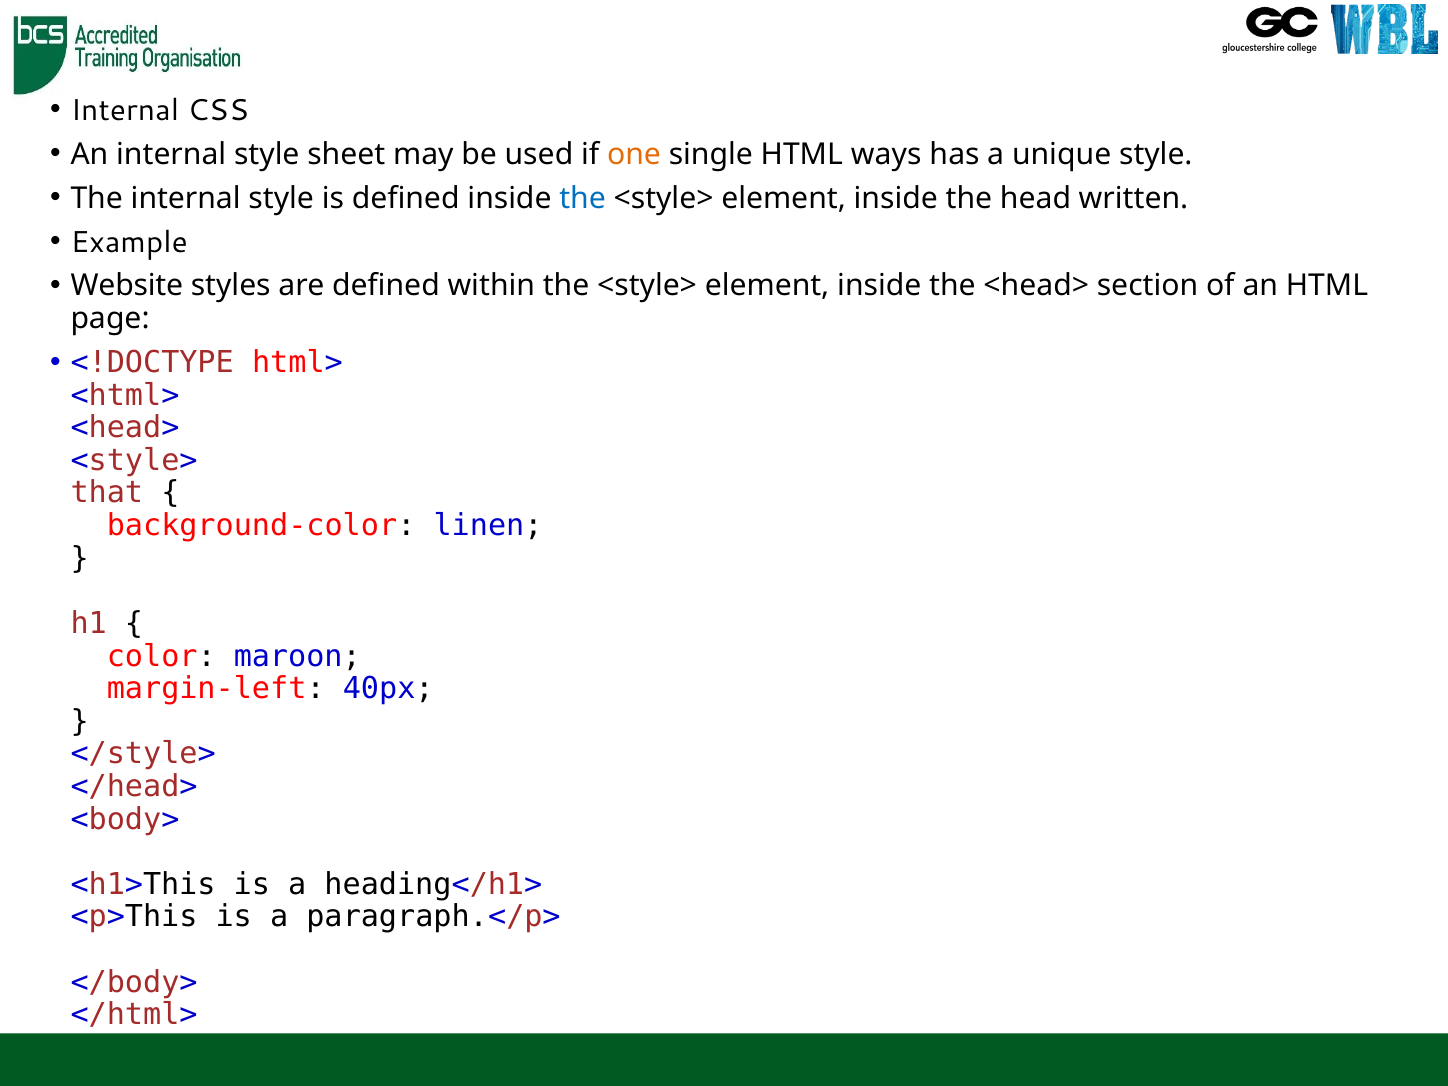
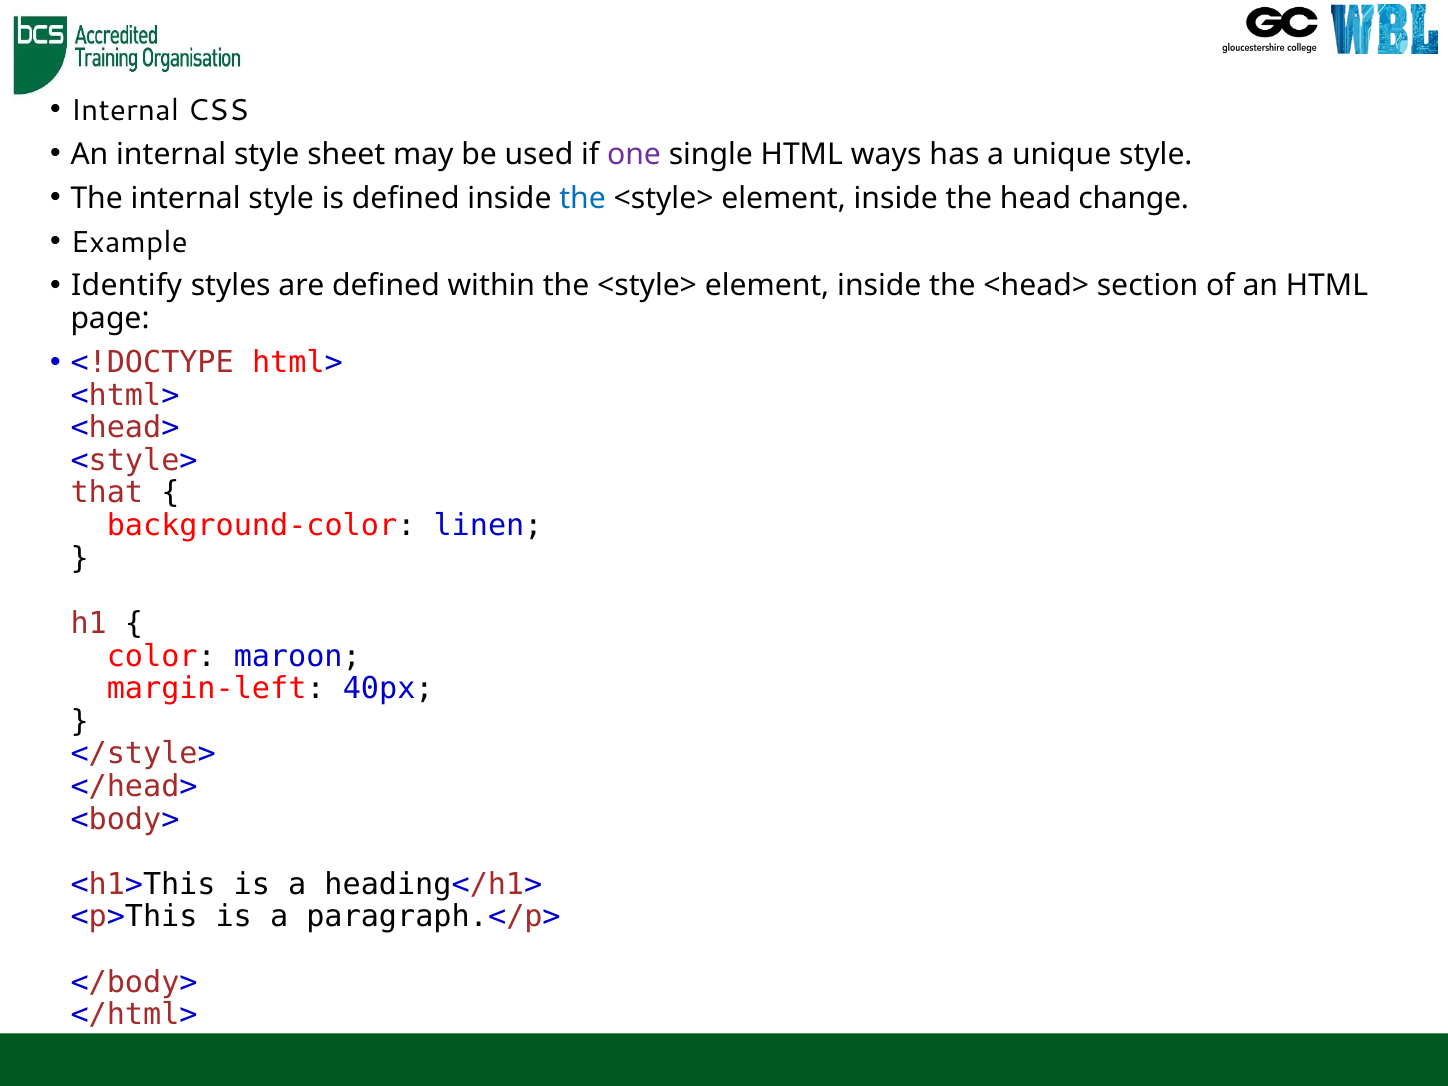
one colour: orange -> purple (634, 154)
written: written -> change (1134, 198)
Website: Website -> Identify (127, 286)
